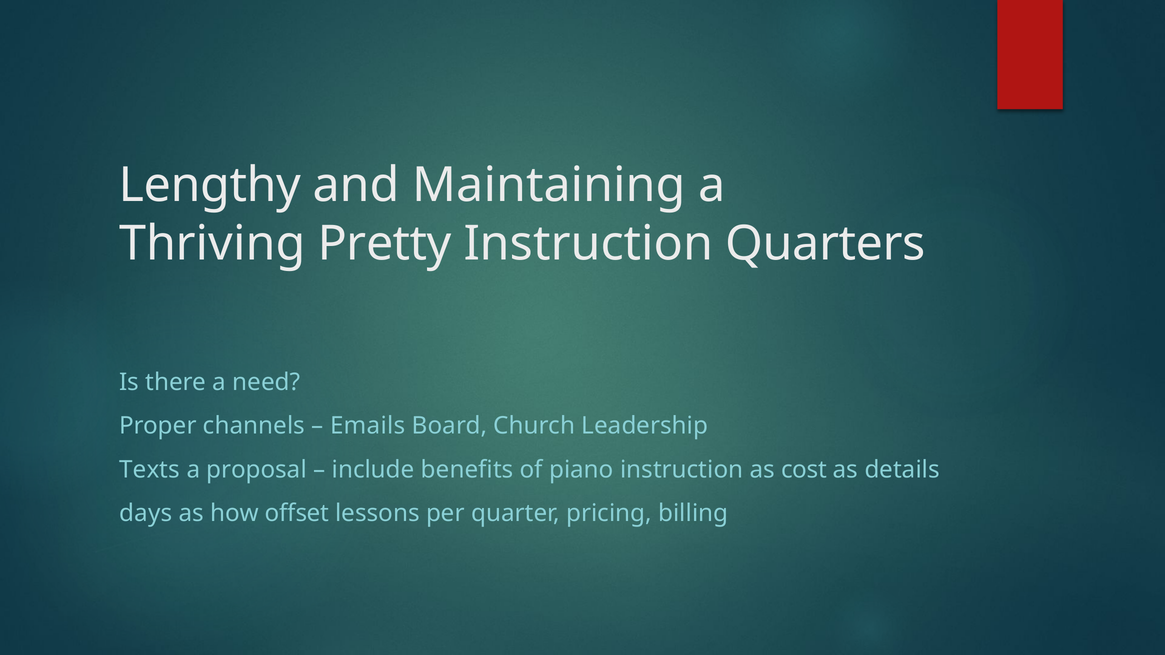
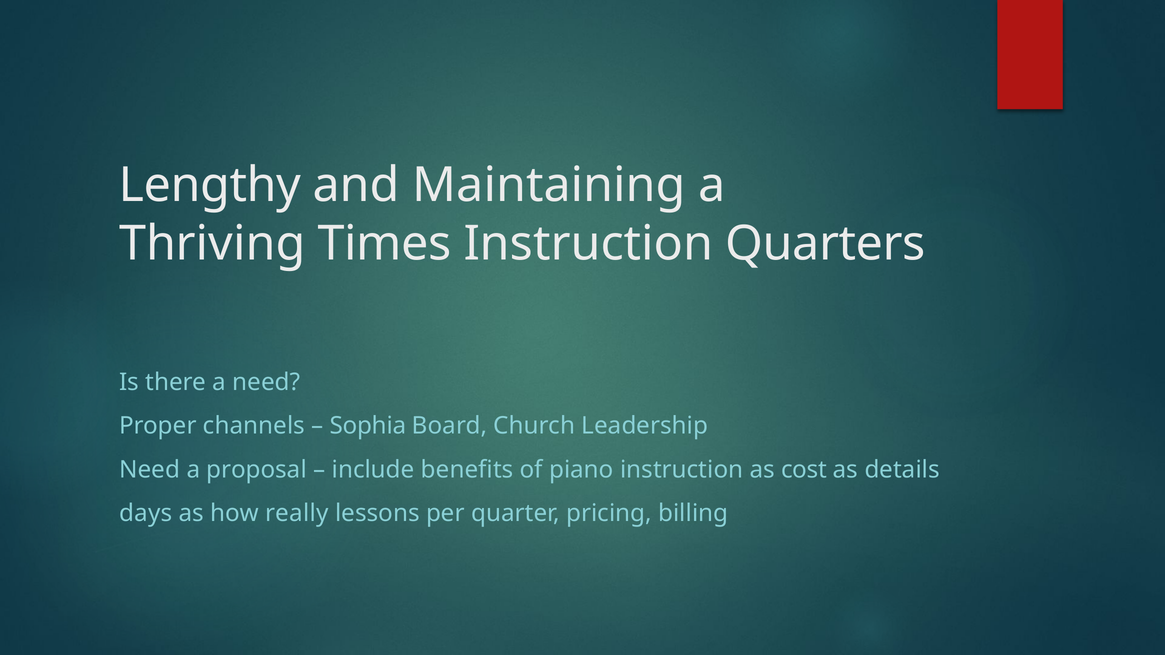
Pretty: Pretty -> Times (385, 244)
Emails: Emails -> Sophia (368, 426)
Texts: Texts -> Need (150, 470)
offset: offset -> really (297, 514)
